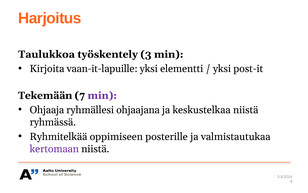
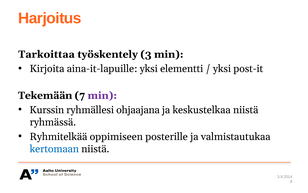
Taulukkoa: Taulukkoa -> Tarkoittaa (46, 54)
vaan-it-lapuille: vaan-it-lapuille -> aina-it-lapuille (102, 69)
Ohjaaja: Ohjaaja -> Kurssin (47, 110)
kertomaan colour: purple -> blue (54, 149)
